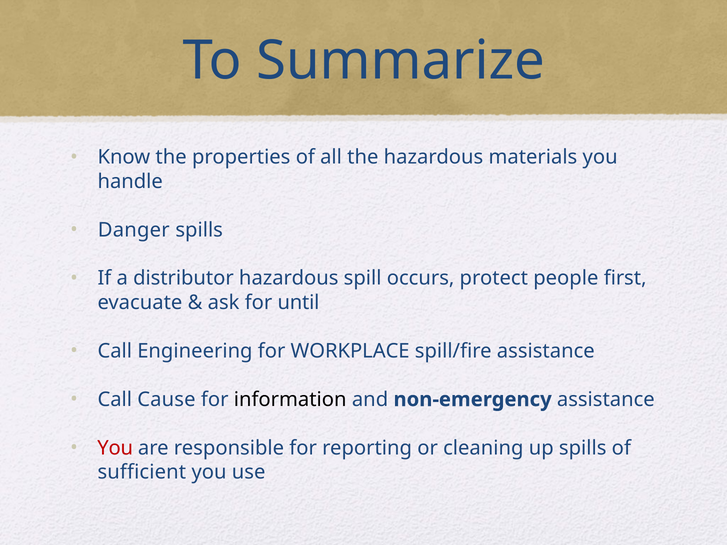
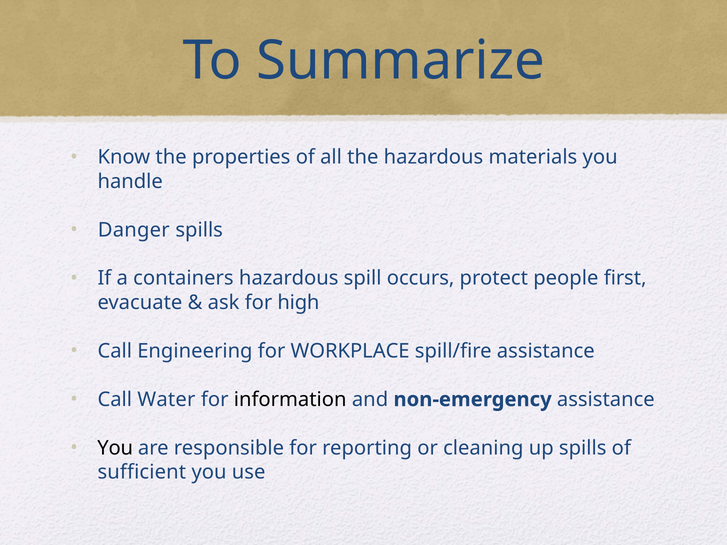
distributor: distributor -> containers (183, 278)
until: until -> high (298, 303)
Cause: Cause -> Water (166, 400)
You colour: red -> black (115, 448)
